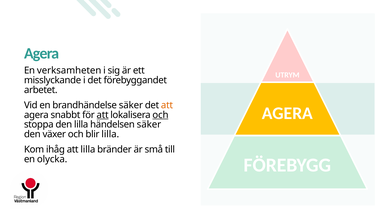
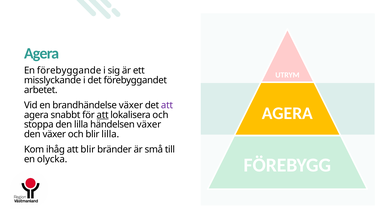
verksamheten: verksamheten -> förebyggande (69, 70)
brandhändelse säker: säker -> växer (131, 105)
att colour: orange -> purple (167, 105)
och underline: present -> none (160, 115)
händelsen säker: säker -> växer (149, 124)
att lilla: lilla -> blir (88, 149)
